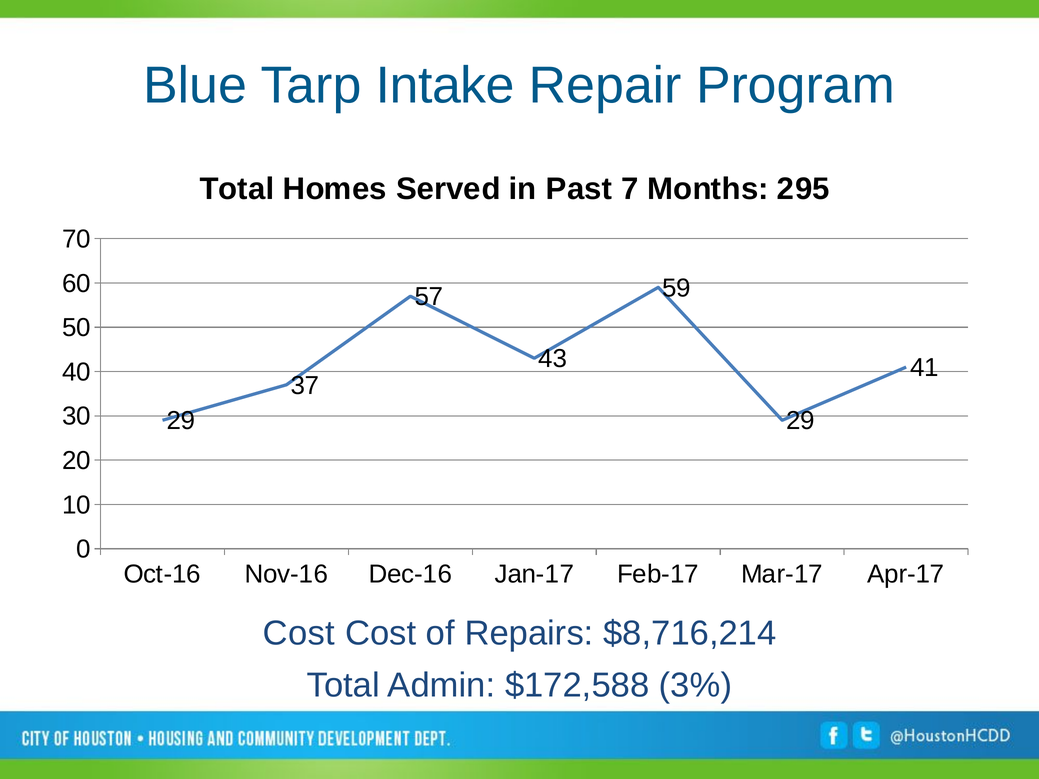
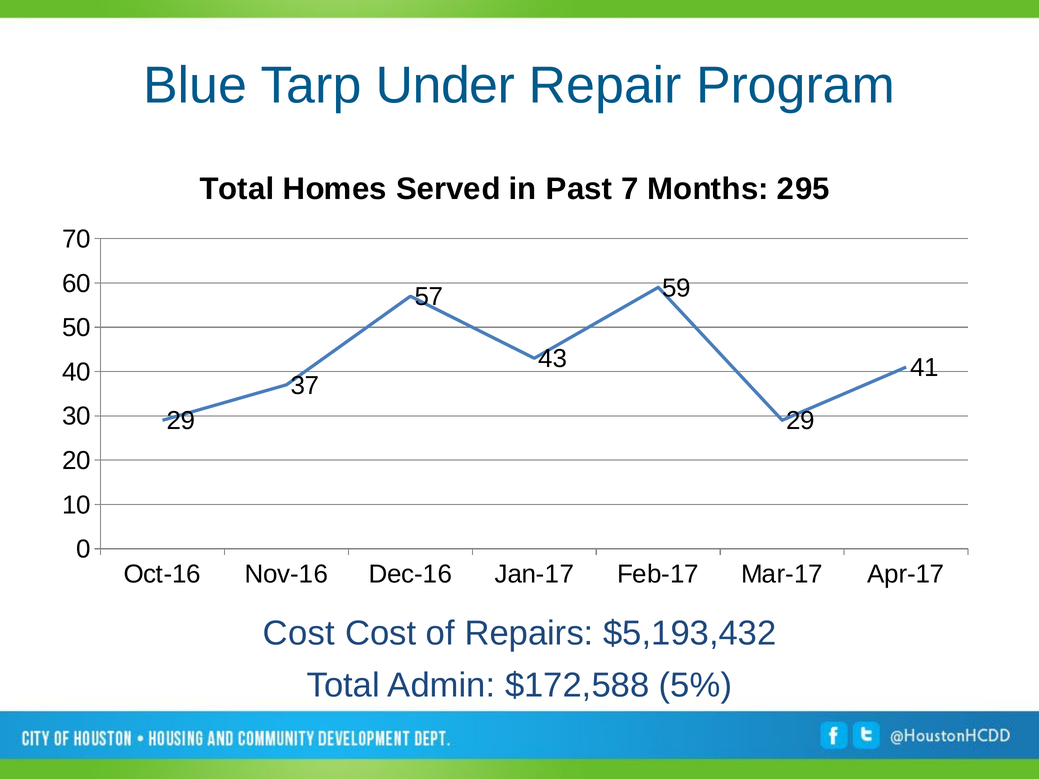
Intake: Intake -> Under (445, 86)
$8,716,214: $8,716,214 -> $5,193,432 (690, 633)
3%: 3% -> 5% (696, 685)
